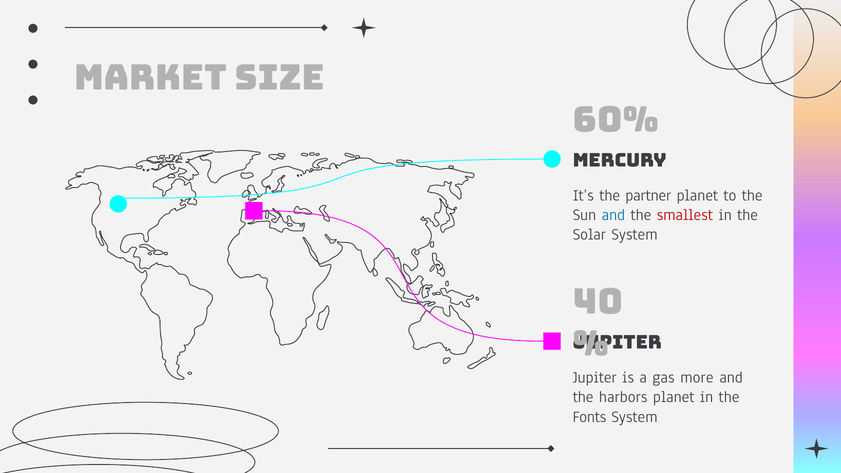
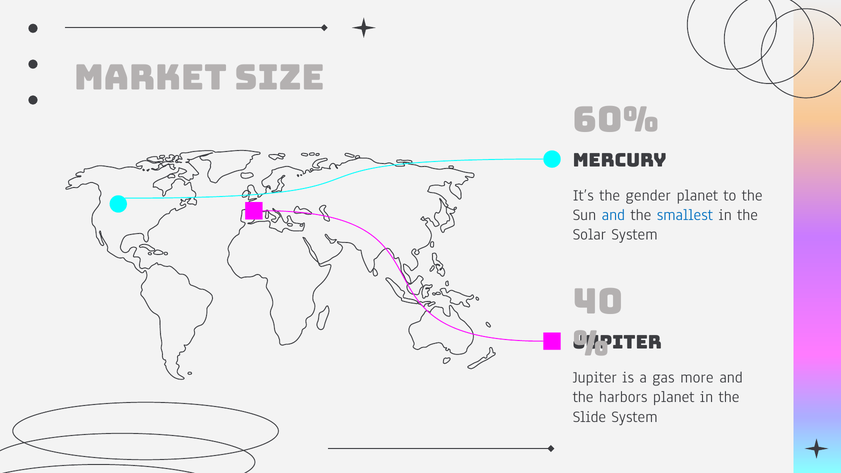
partner: partner -> gender (648, 195)
smallest colour: red -> blue (685, 215)
Fonts: Fonts -> Slide (589, 417)
